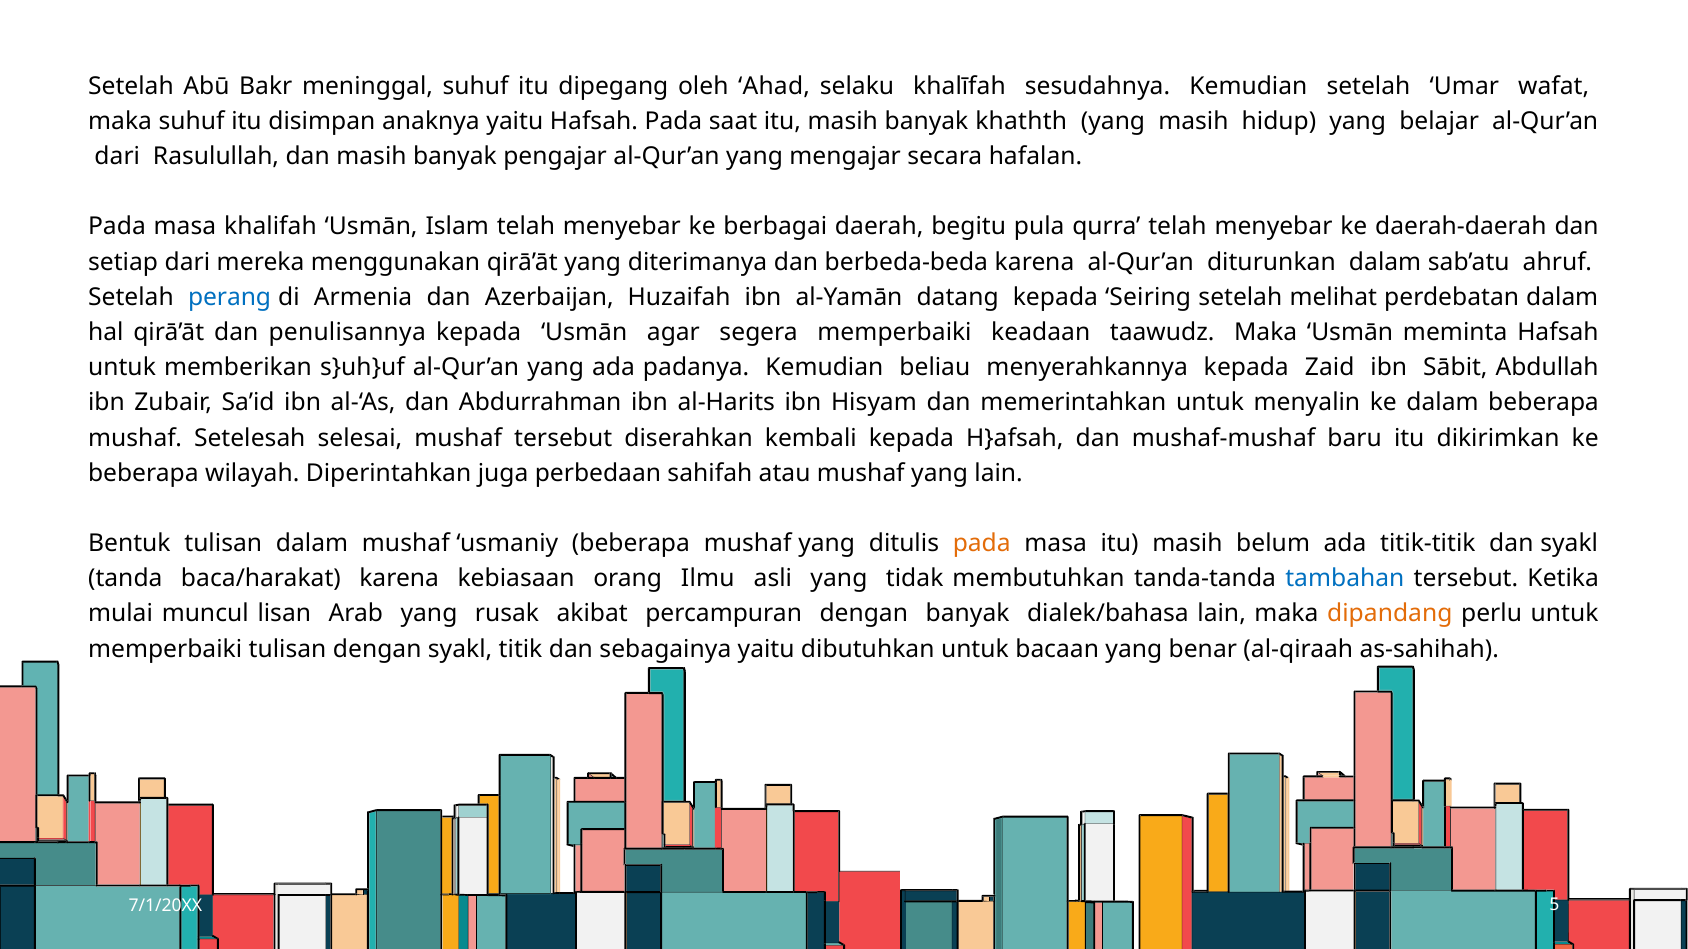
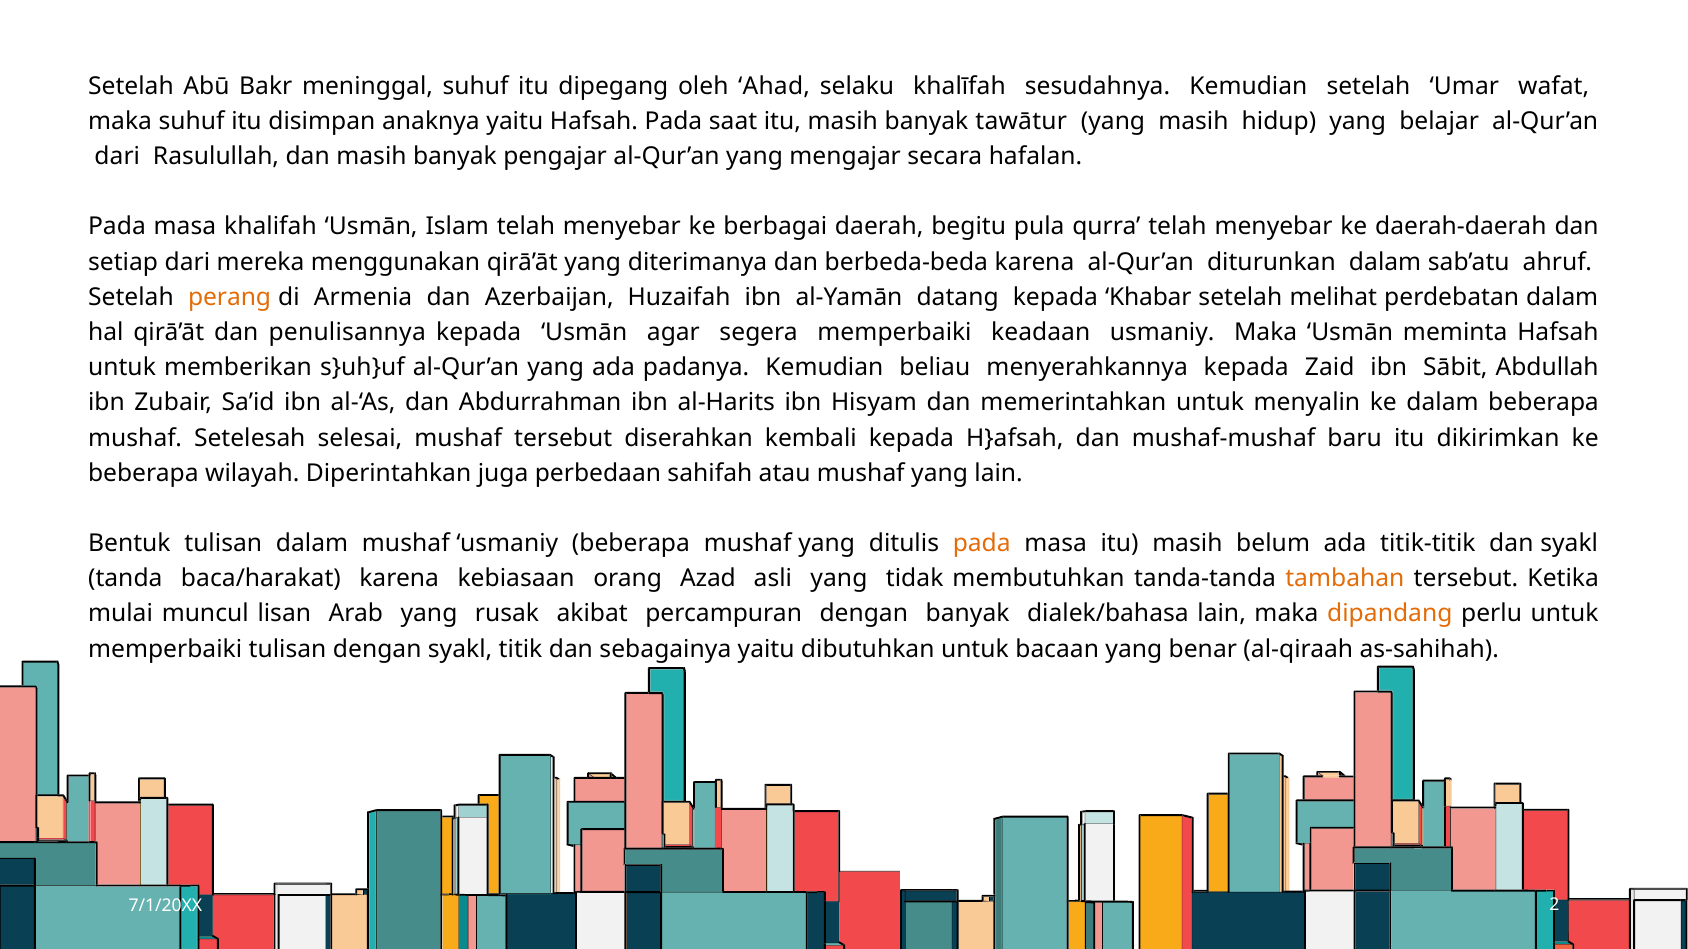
khathth: khathth -> tawātur (1021, 121)
perang colour: blue -> orange (230, 297)
Seiring: Seiring -> Khabar (1148, 297)
keadaan taawudz: taawudz -> usmaniy (1162, 333)
Ilmu: Ilmu -> Azad (708, 579)
tambahan colour: blue -> orange (1345, 579)
5: 5 -> 2 (1554, 905)
